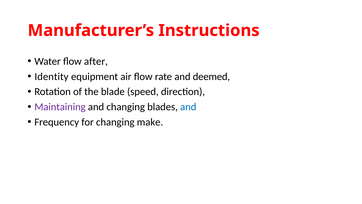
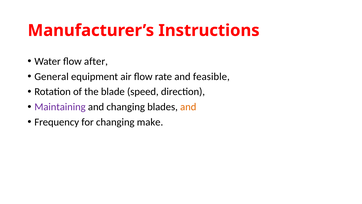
Identity: Identity -> General (52, 76)
deemed: deemed -> feasible (211, 76)
and colour: blue -> orange (188, 107)
